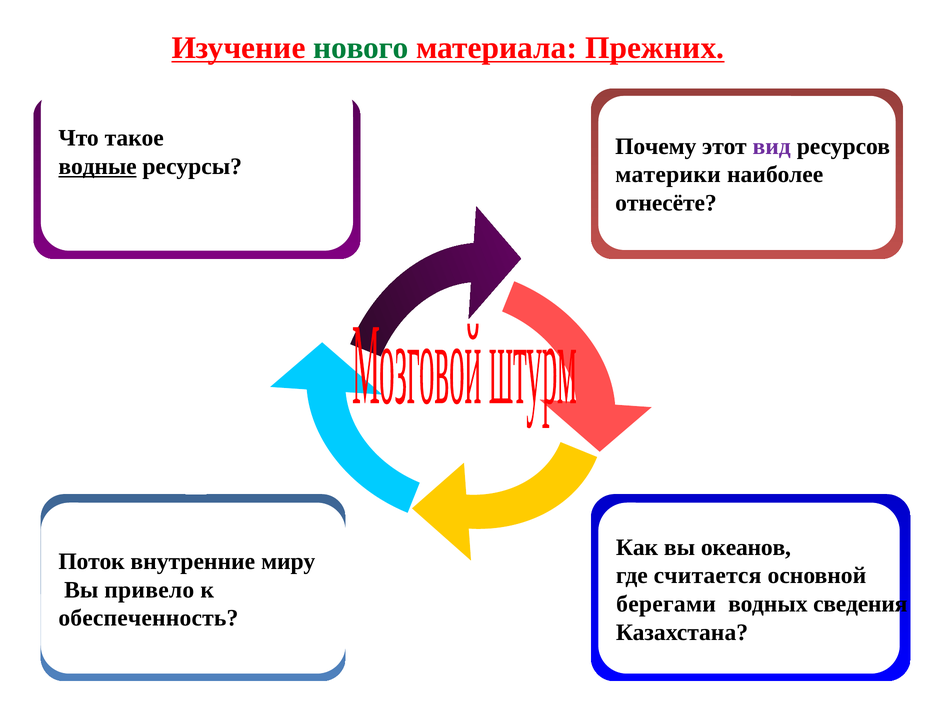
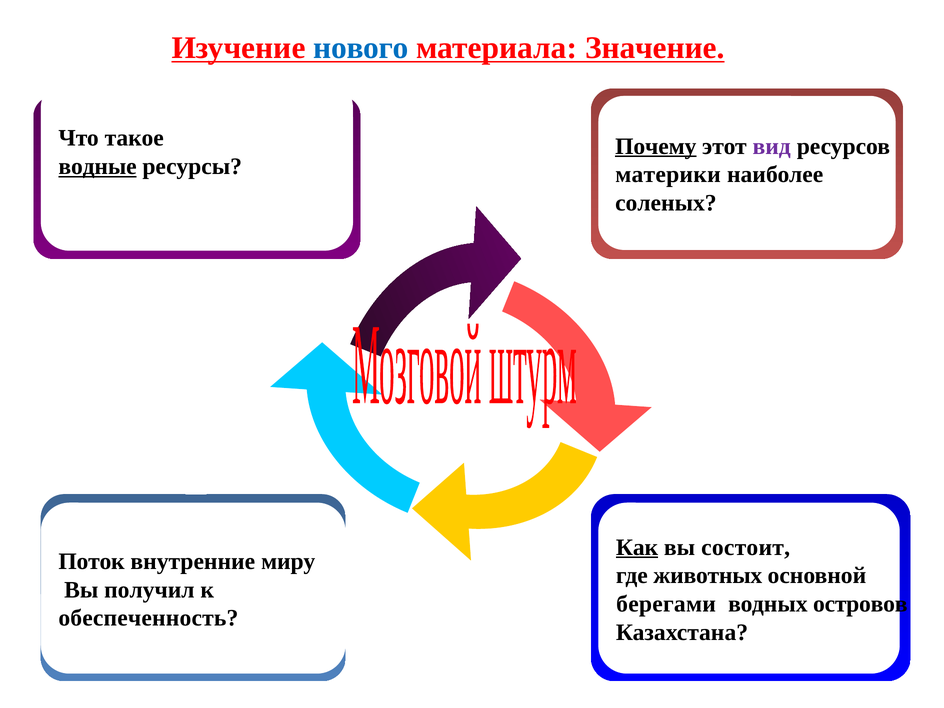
нового colour: green -> blue (361, 48)
Прежних: Прежних -> Значение (655, 48)
Почему underline: none -> present (656, 146)
отнесёте: отнесёте -> соленых (666, 203)
Как underline: none -> present (637, 547)
океанов: океанов -> состоит (746, 547)
считается: считается -> животных (708, 576)
привело: привело -> получил (149, 590)
сведения: сведения -> островов (860, 604)
